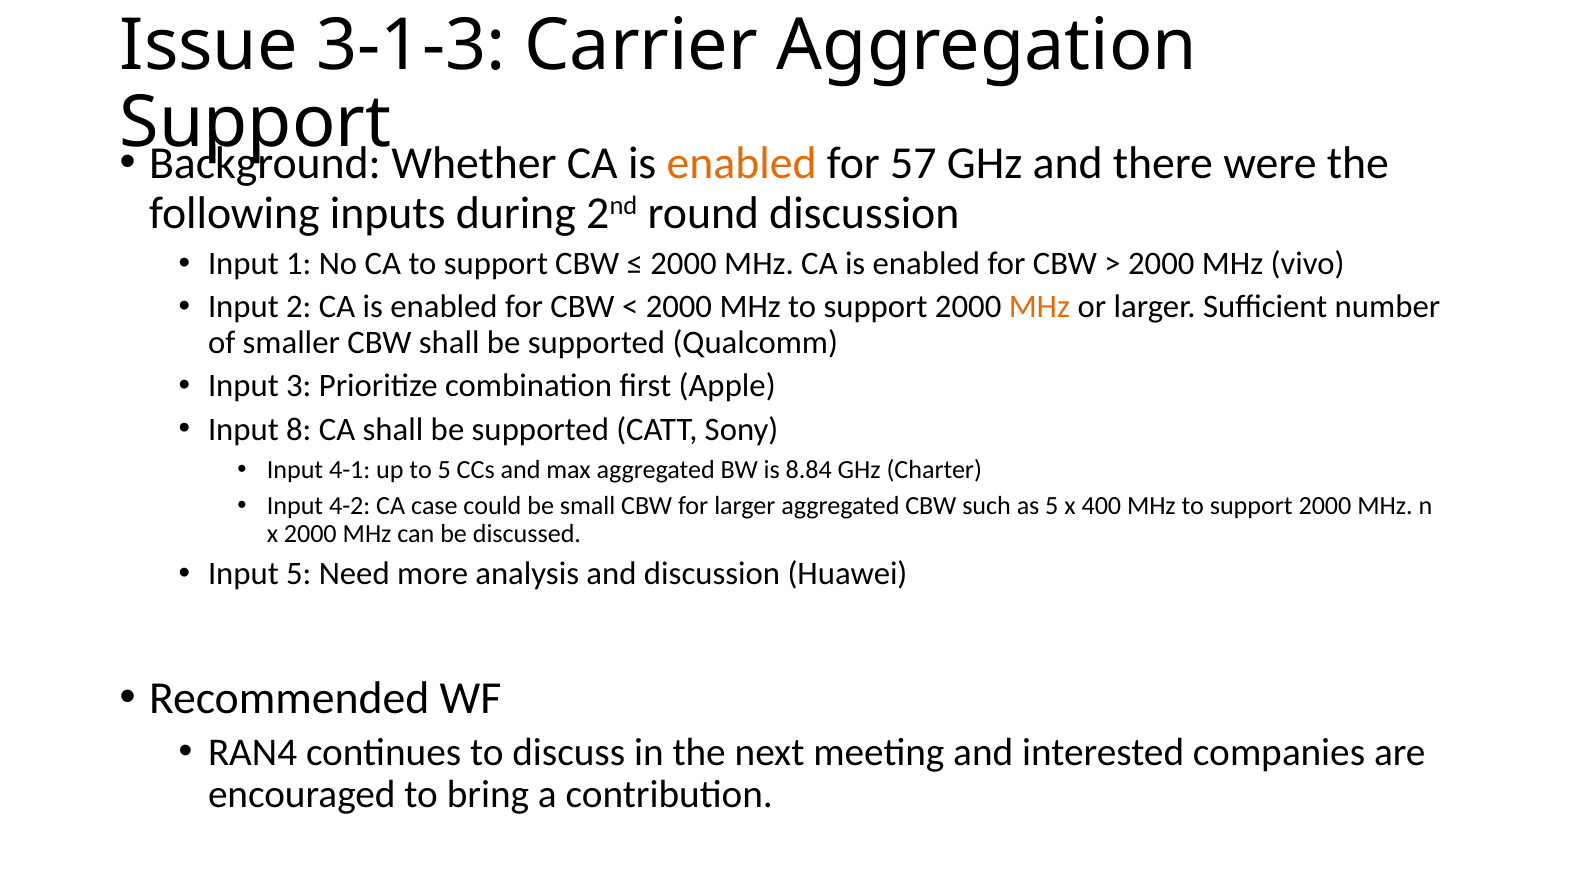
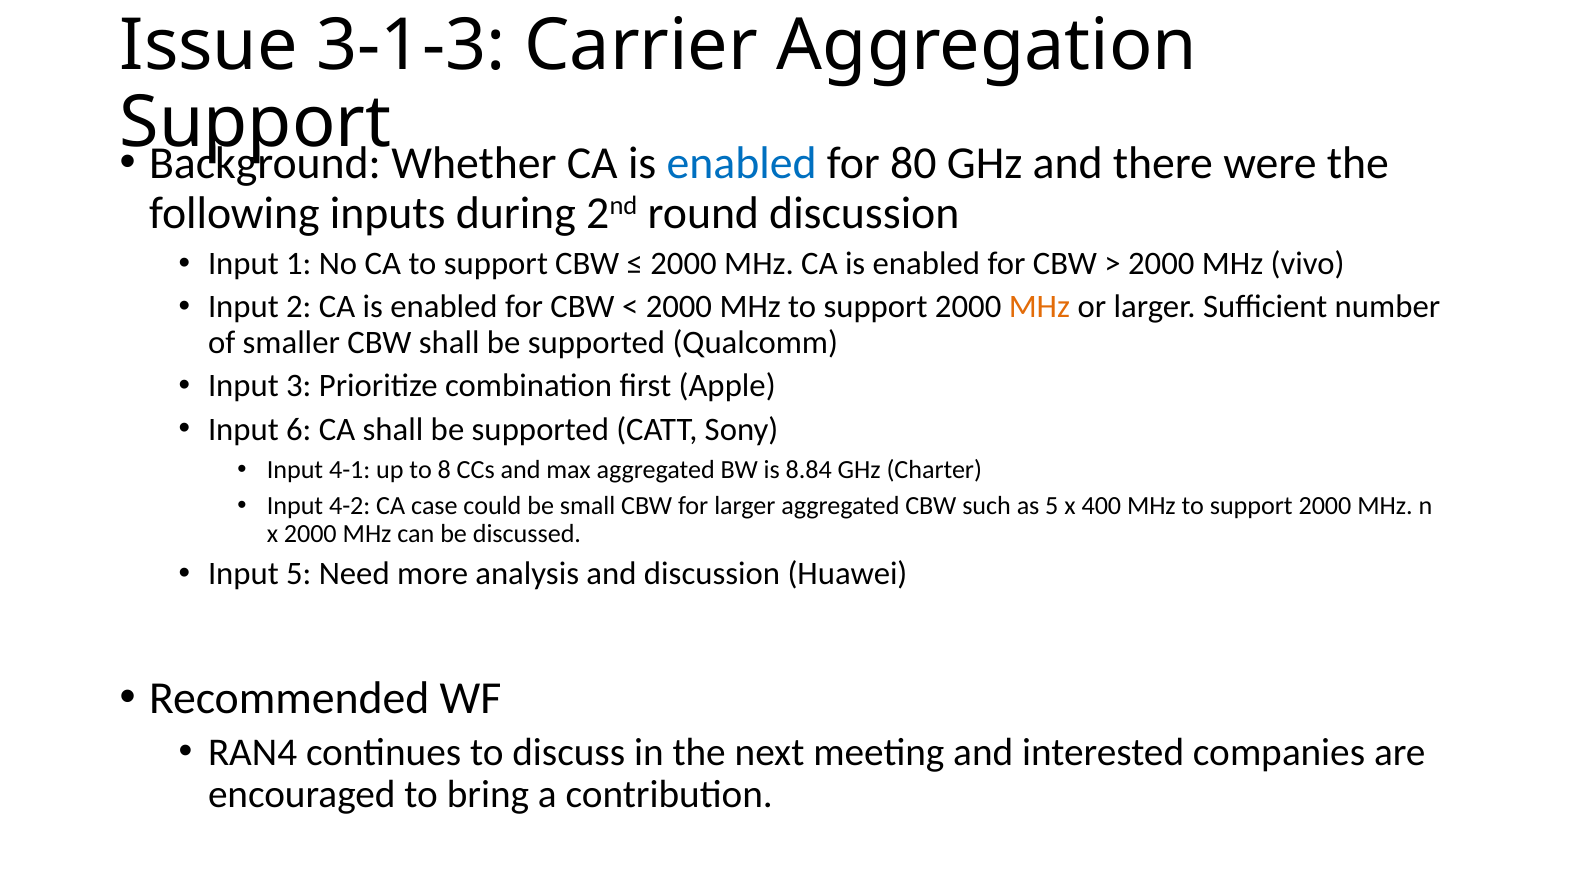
enabled colour: orange -> blue (742, 164)
57: 57 -> 80 (913, 164)
8: 8 -> 6 (299, 430)
to 5: 5 -> 8 (444, 470)
